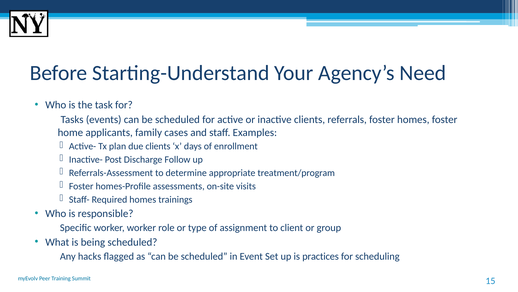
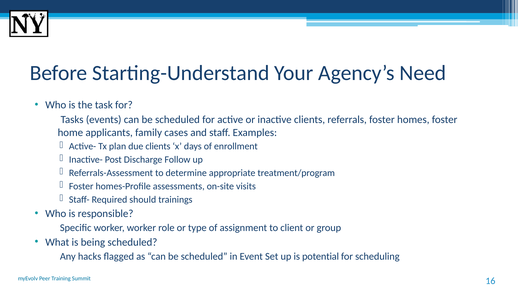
Required homes: homes -> should (143, 199)
practices: practices -> potential (321, 256)
15: 15 -> 16 (490, 280)
